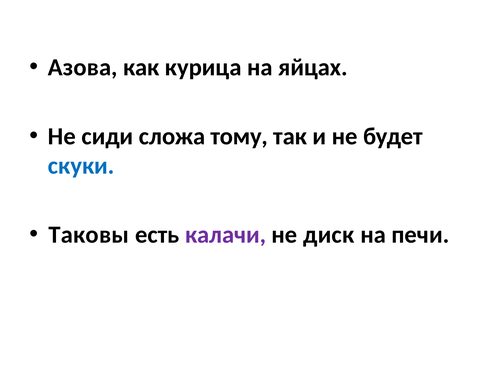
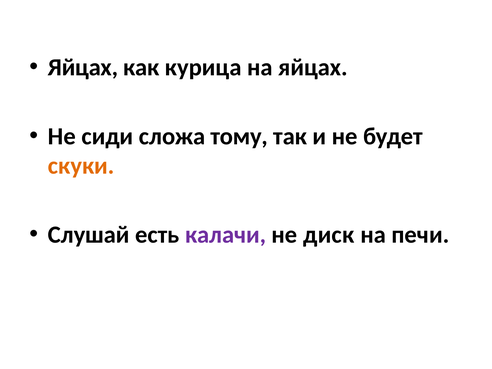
Азова: Азова -> Яйцах (83, 67)
скуки colour: blue -> orange (81, 166)
Таковы: Таковы -> Слушай (89, 235)
